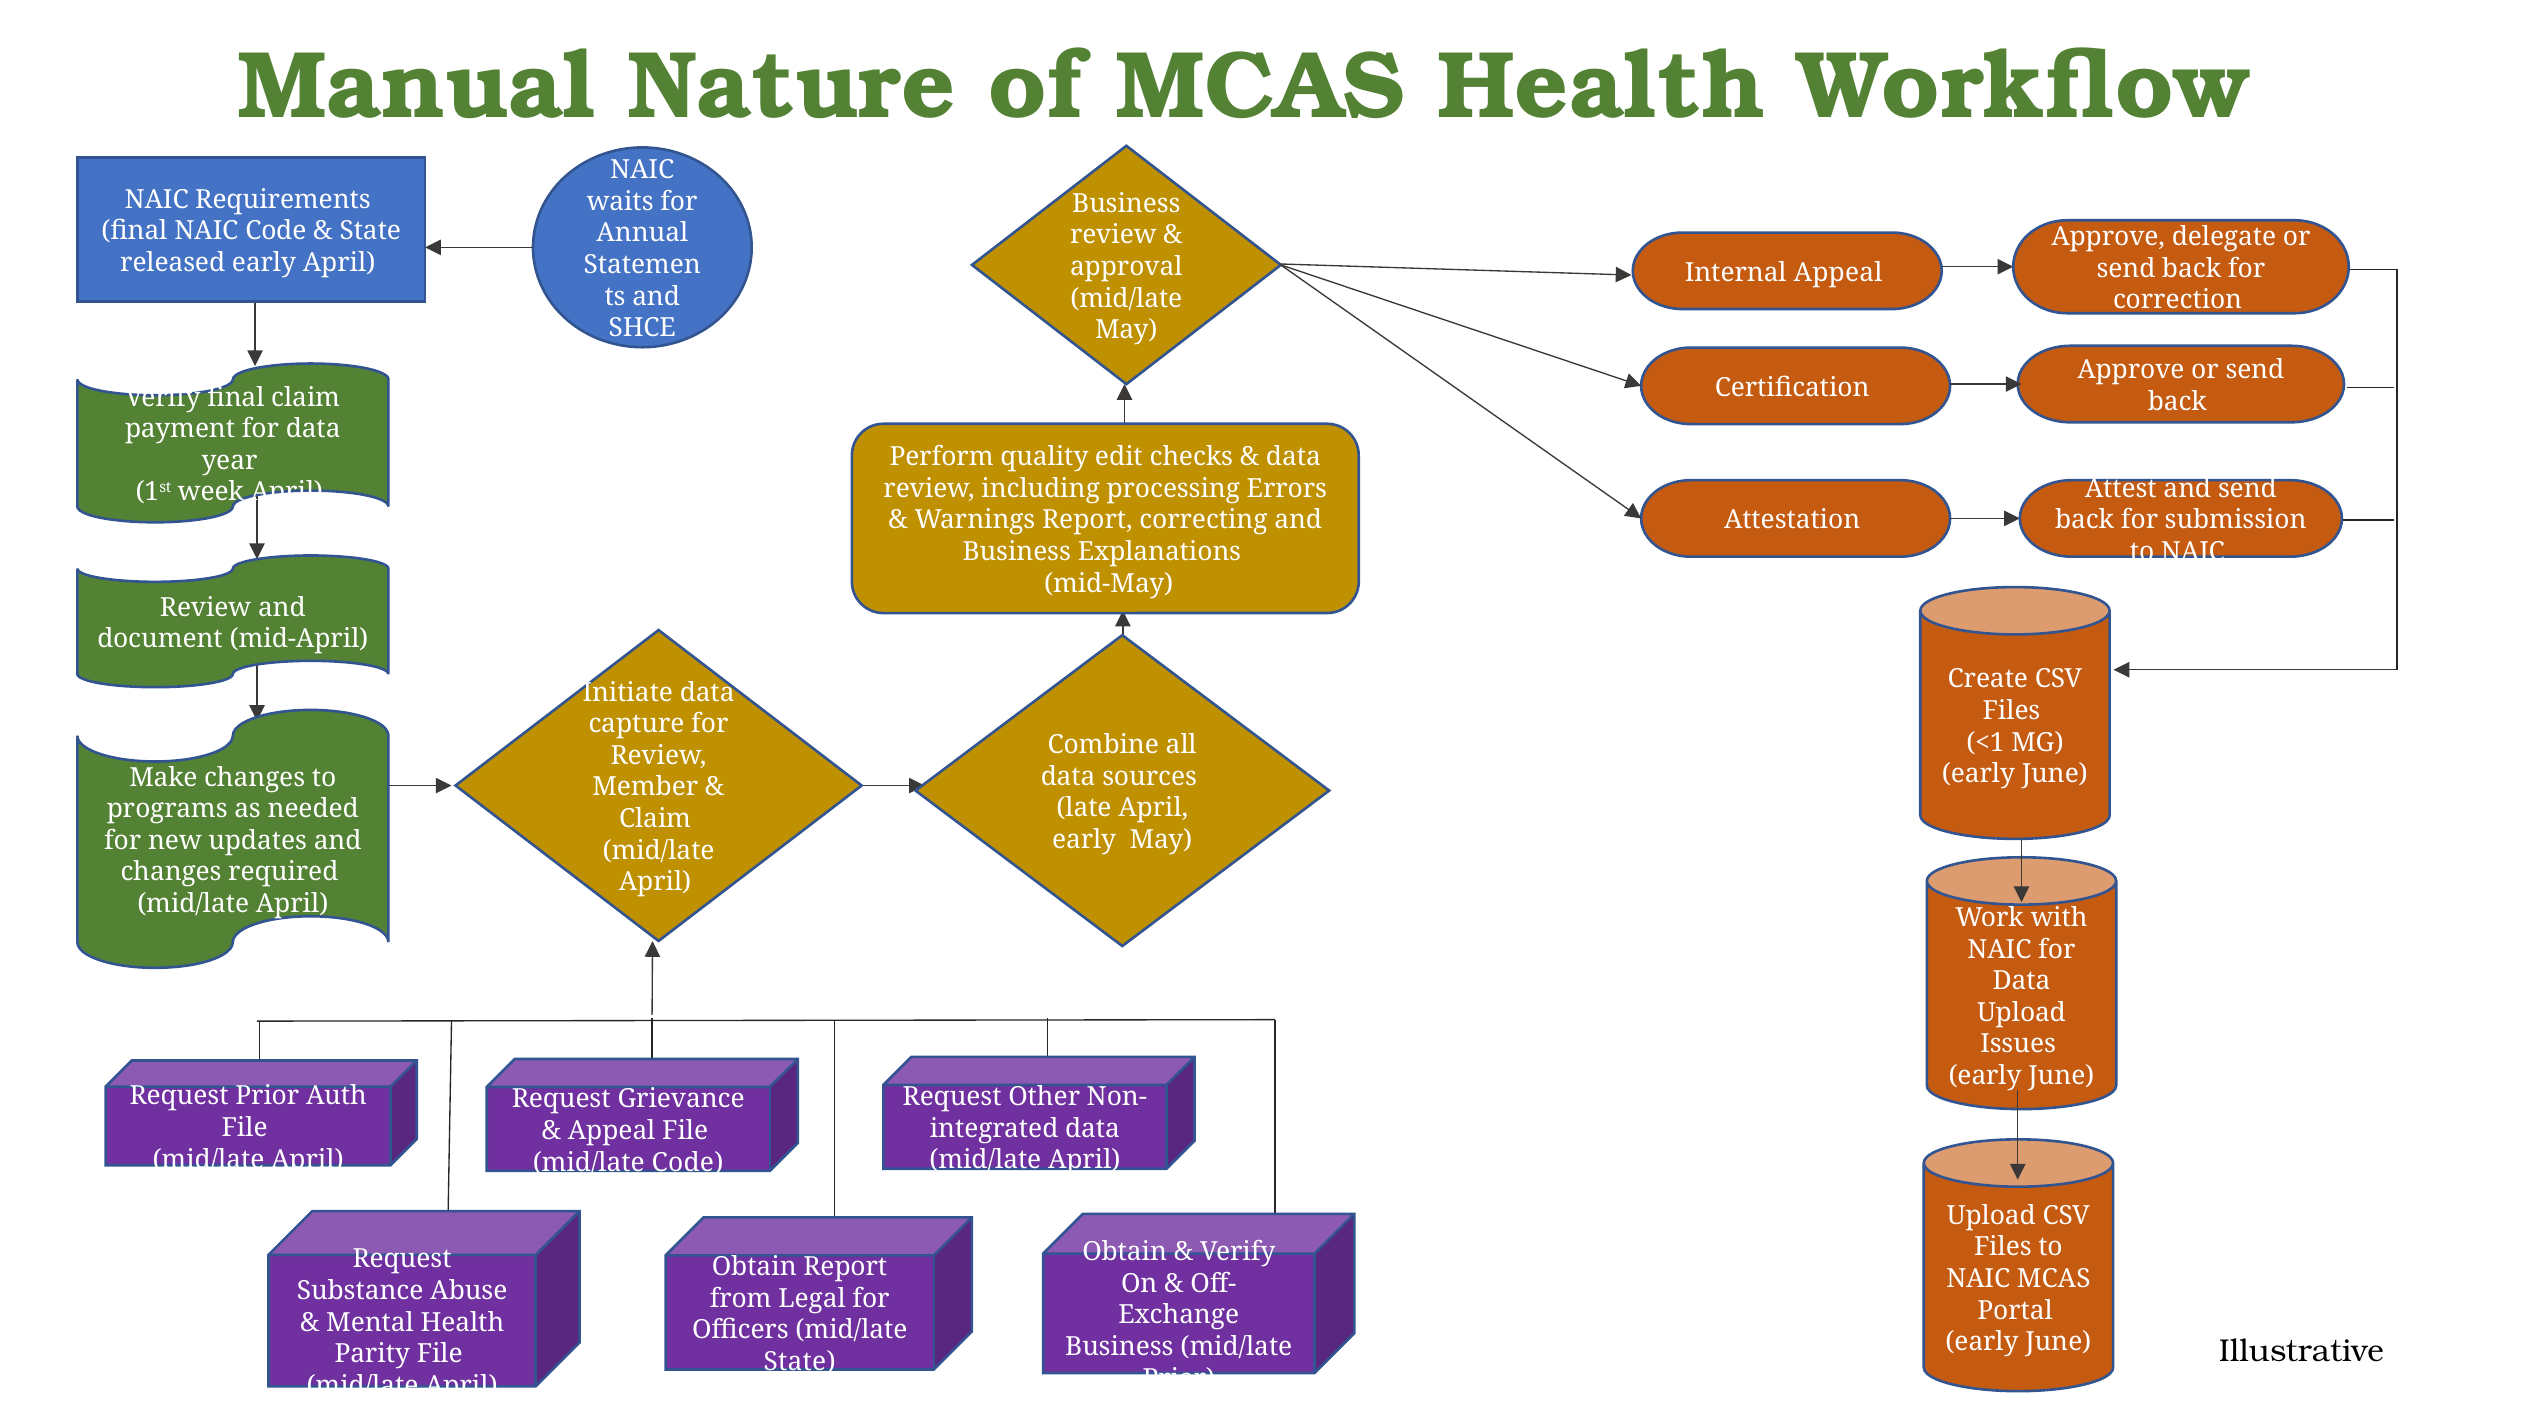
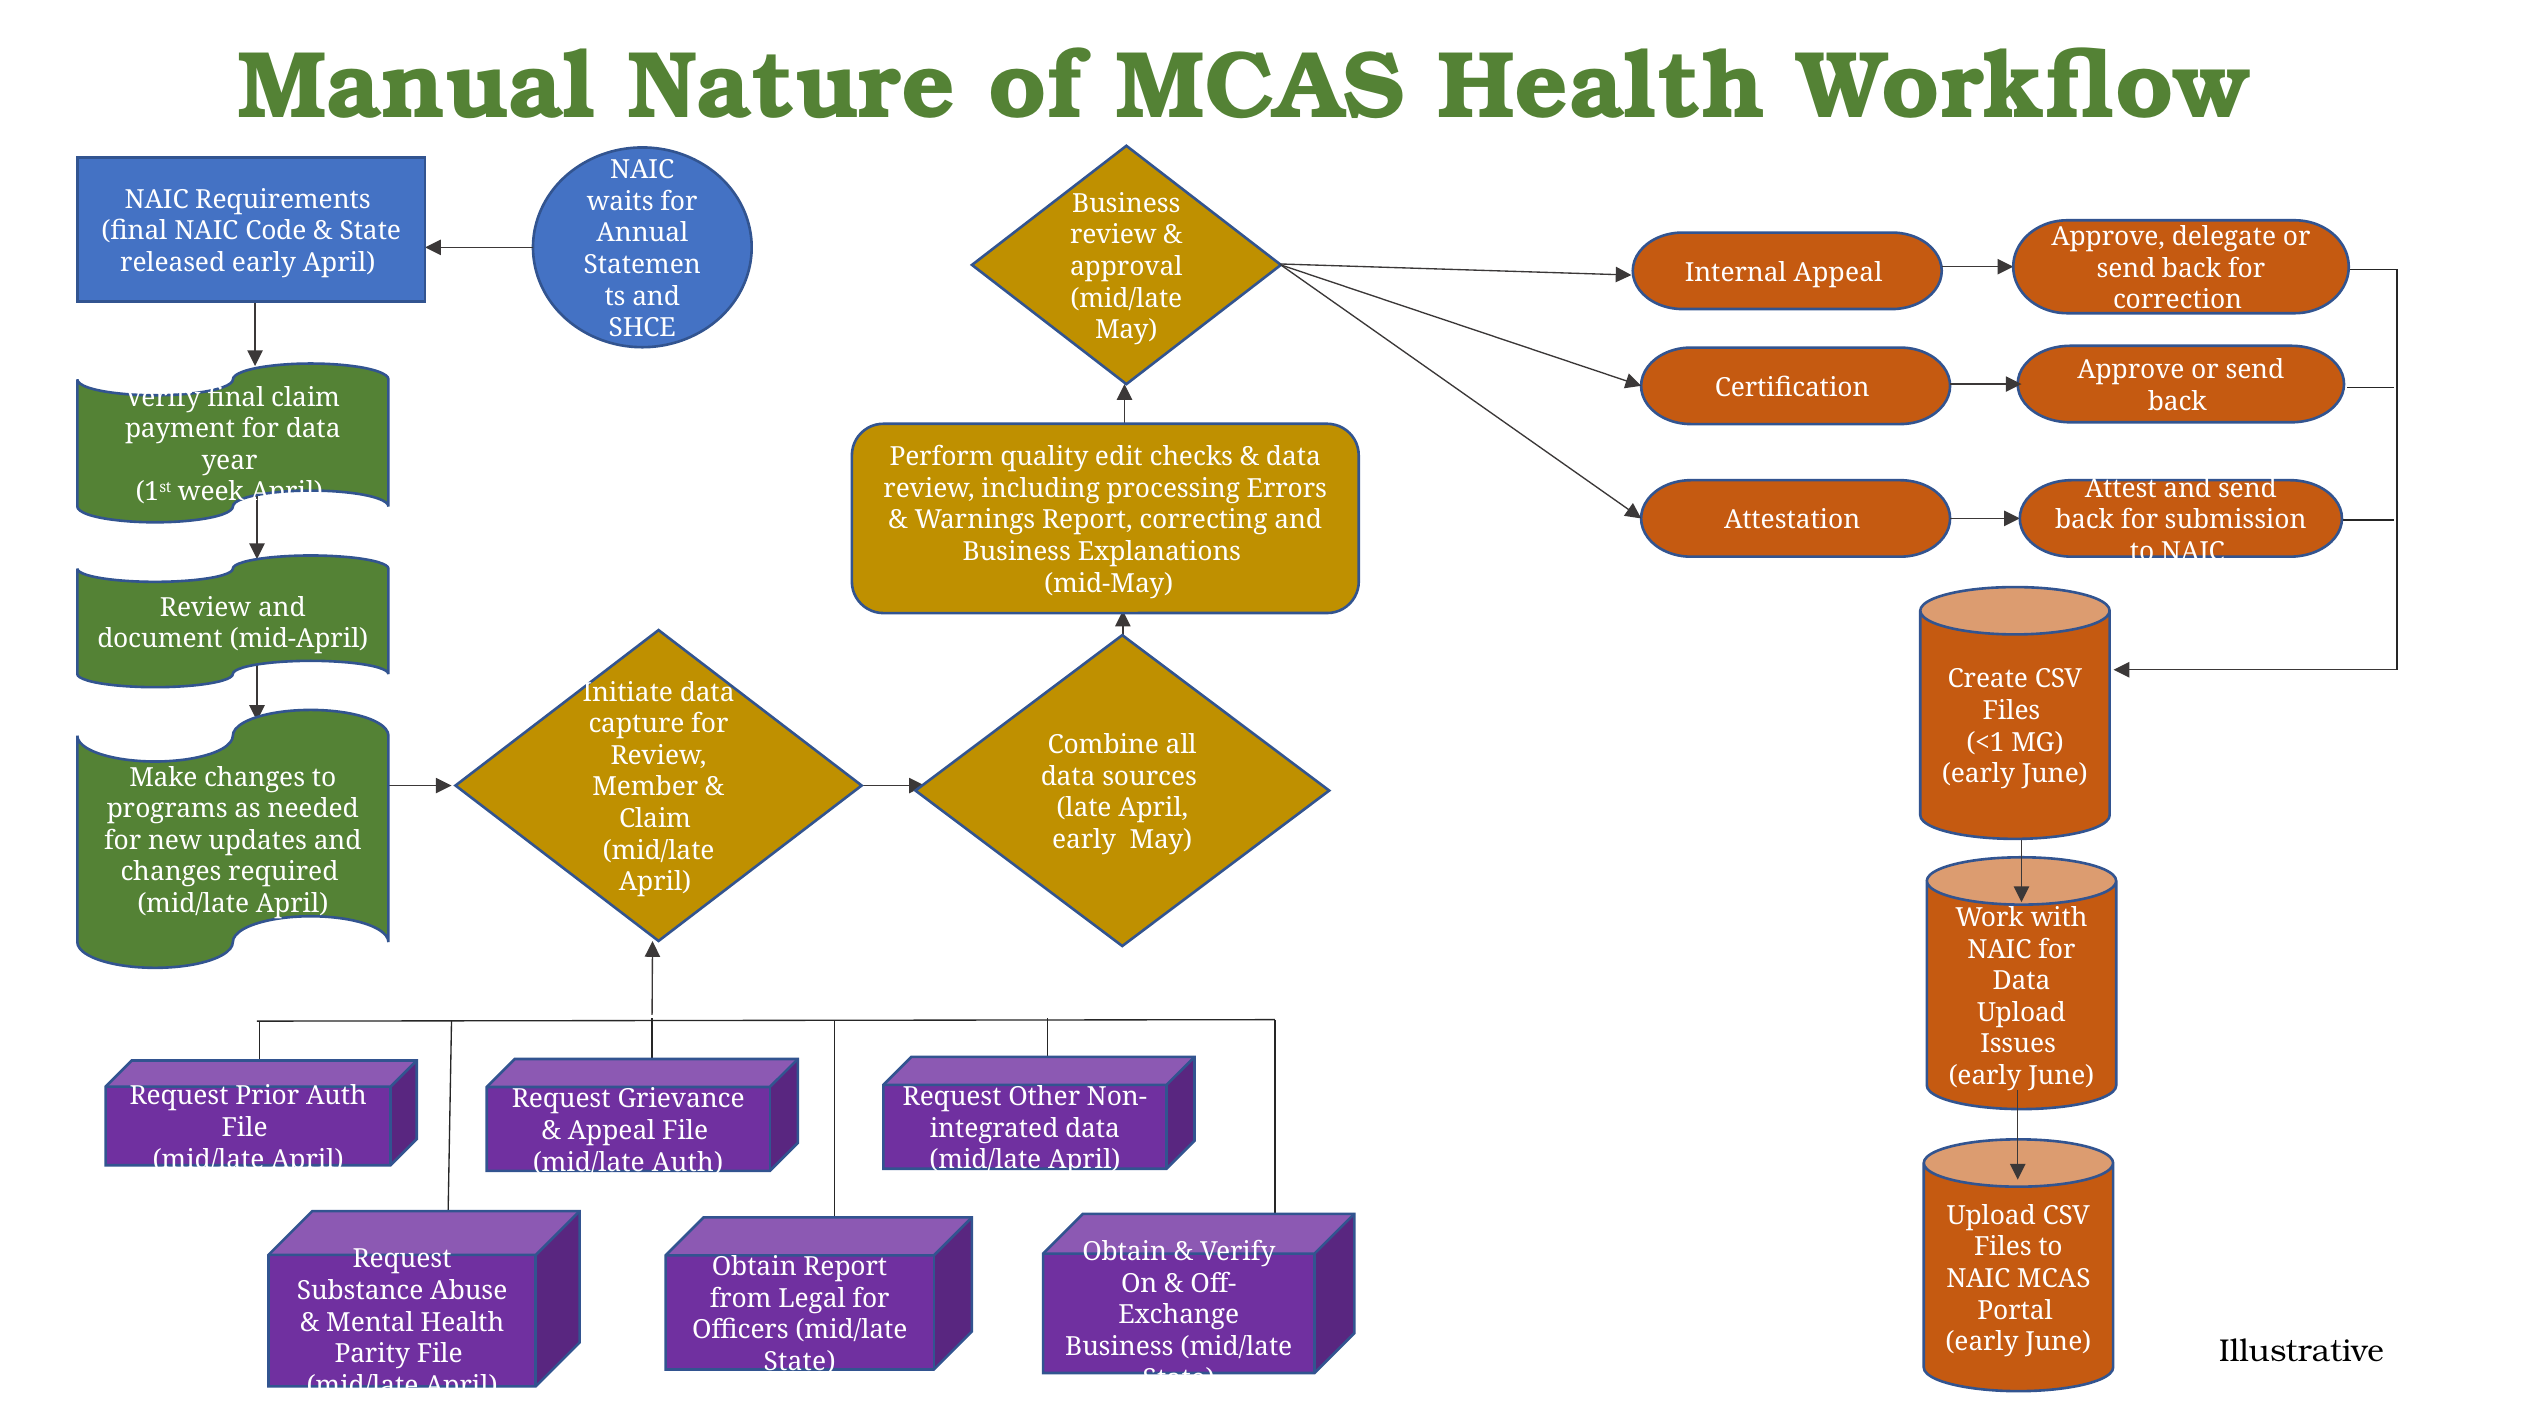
mid/late Code: Code -> Auth (688, 1163)
Prior: Prior -> State (1179, 1379)
